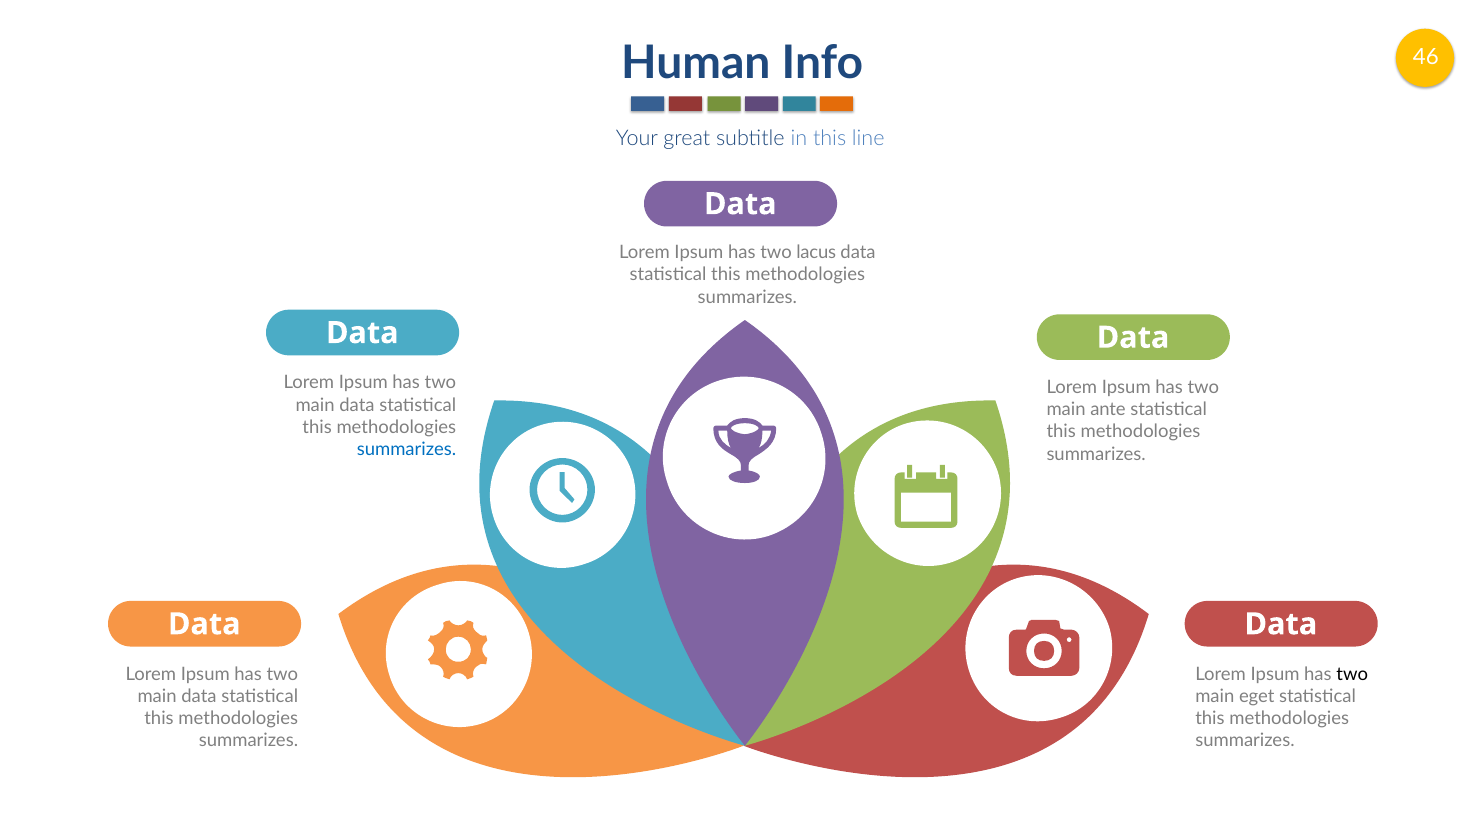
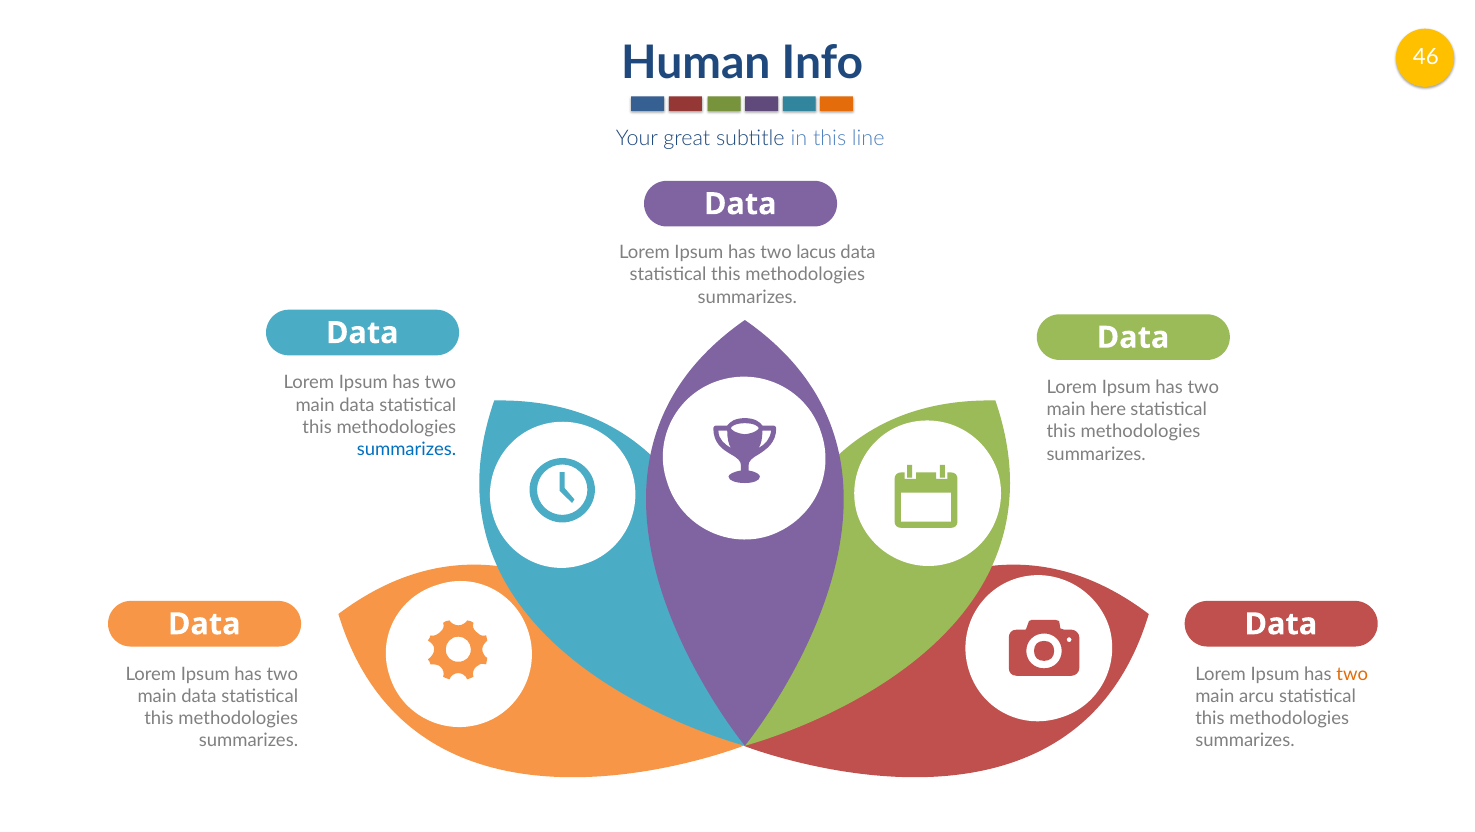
ante: ante -> here (1108, 410)
two colour: black -> orange (1352, 674)
eget: eget -> arcu (1257, 696)
